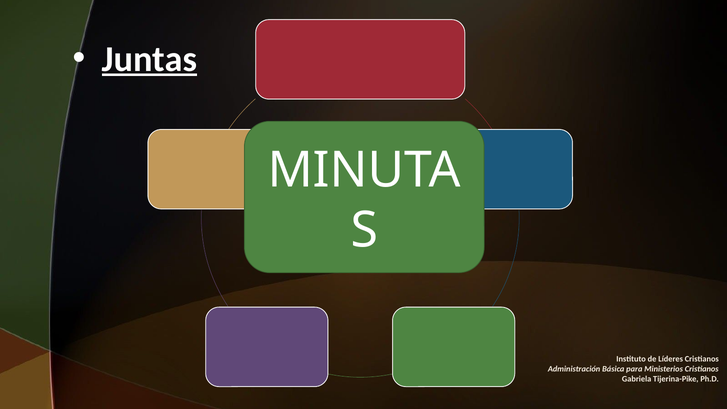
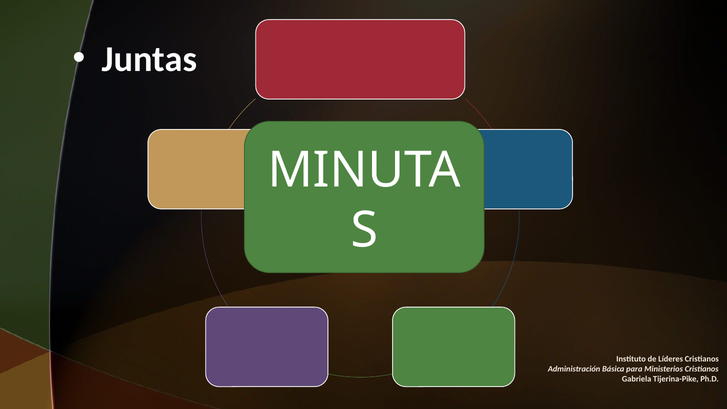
Juntas underline: present -> none (149, 59)
